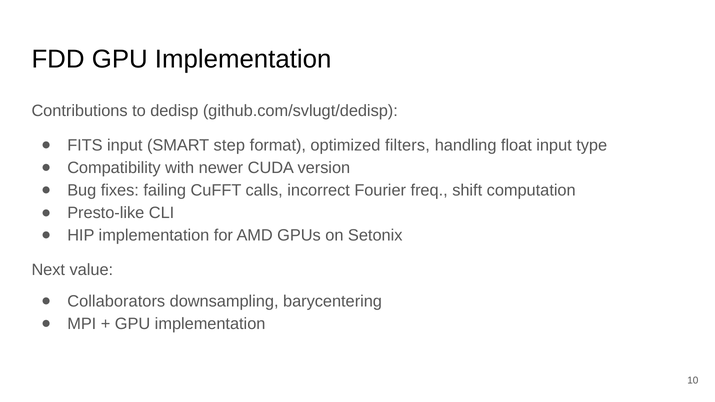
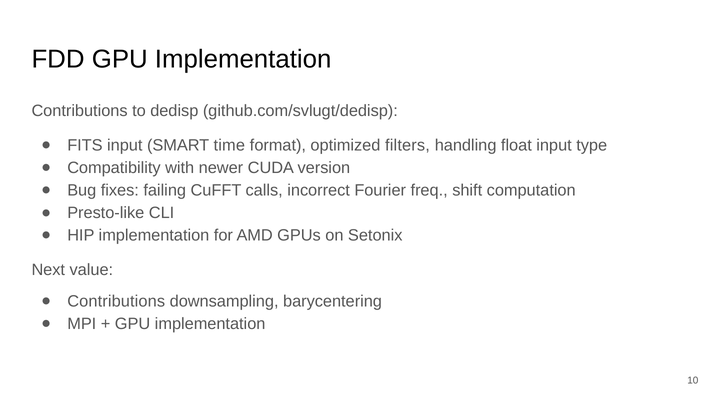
step: step -> time (229, 145)
Collaborators: Collaborators -> Contributions (116, 302)
